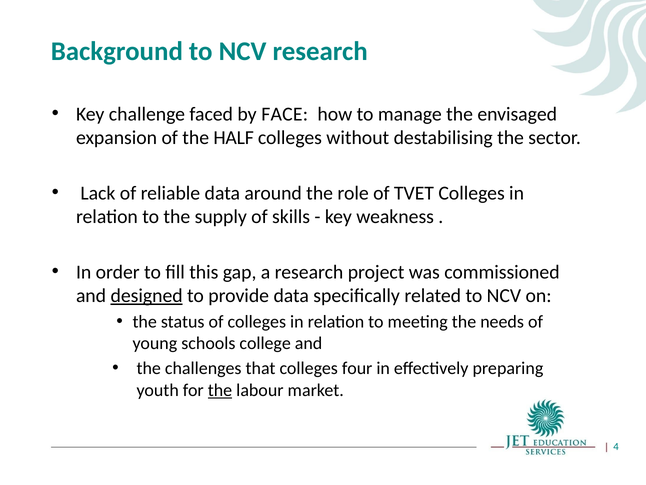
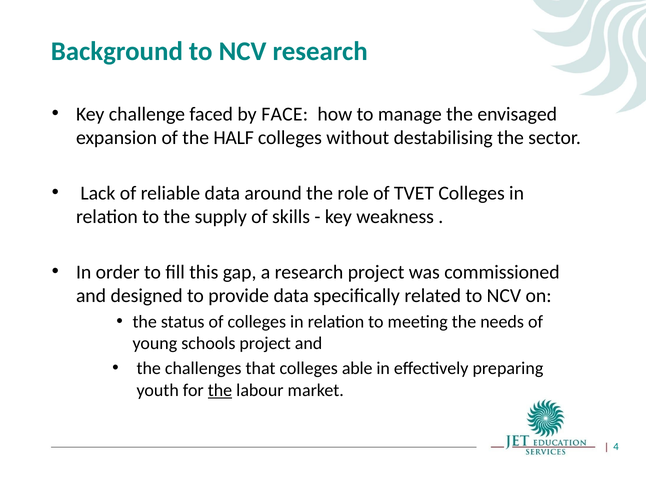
designed underline: present -> none (147, 295)
schools college: college -> project (265, 343)
four: four -> able (357, 368)
